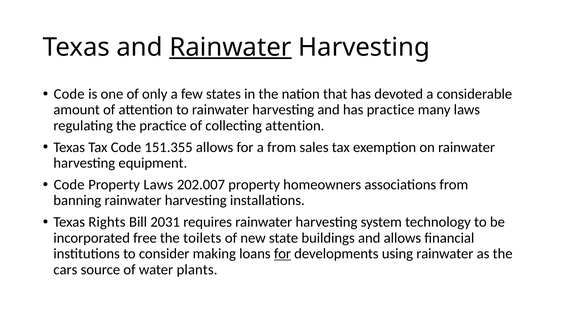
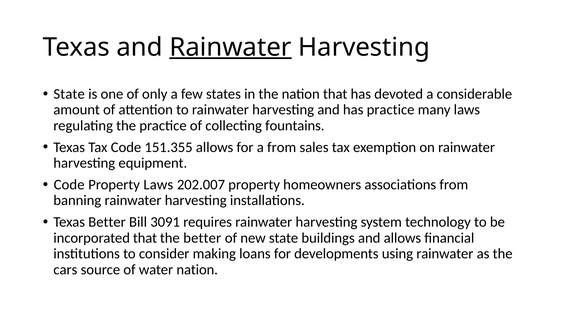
Code: Code -> State (69, 94)
collecting attention: attention -> fountains (295, 126)
Texas Rights: Rights -> Better (107, 222)
2031: 2031 -> 3091 (165, 222)
incorporated free: free -> that (145, 238)
the toilets: toilets -> better (202, 238)
for underline: present -> none (282, 254)
water plants: plants -> nation (197, 270)
